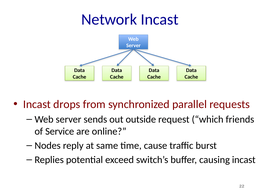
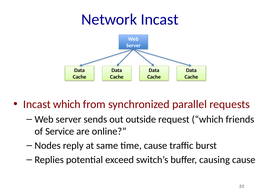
Incast drops: drops -> which (67, 104)
causing incast: incast -> cause (244, 160)
